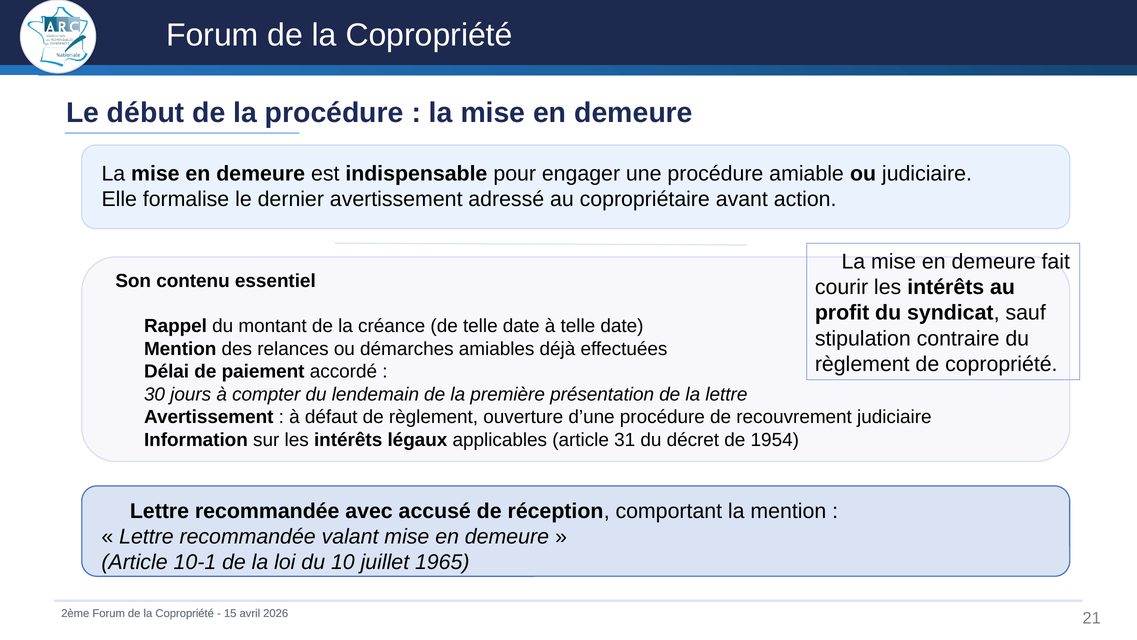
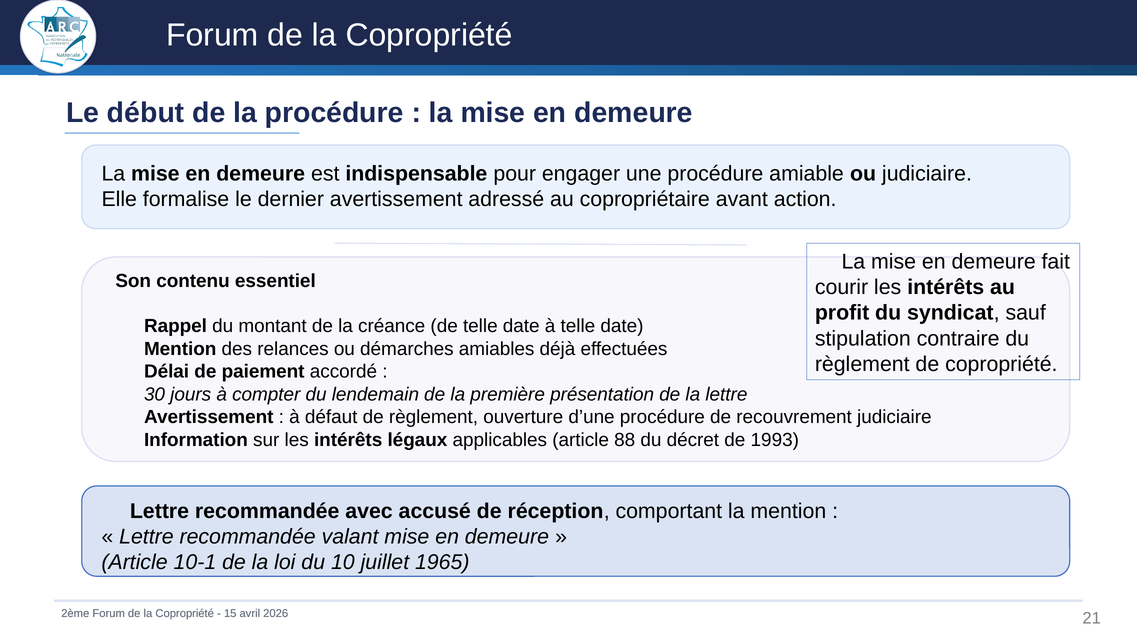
31: 31 -> 88 (625, 440)
1954: 1954 -> 1993 (775, 440)
